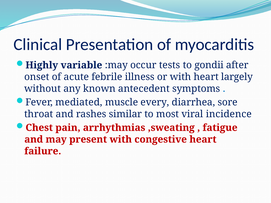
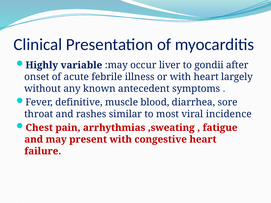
tests: tests -> liver (170, 65)
mediated: mediated -> definitive (79, 102)
every: every -> blood (155, 102)
